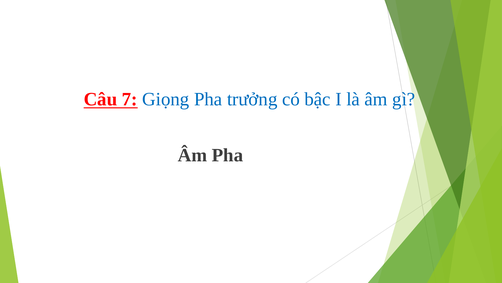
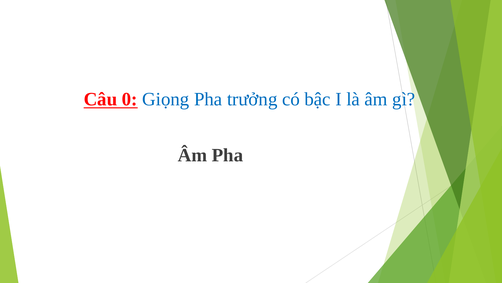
7: 7 -> 0 (130, 99)
